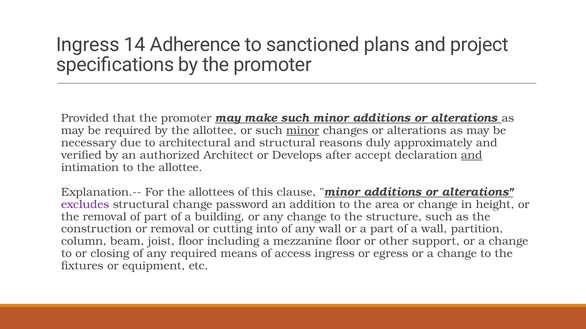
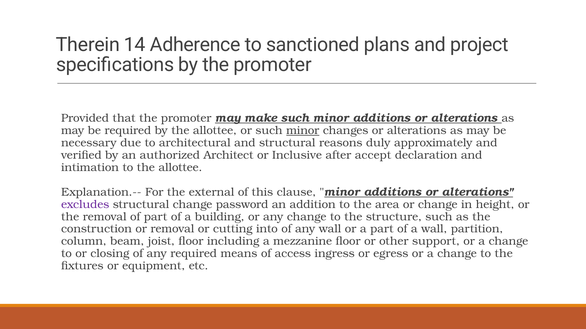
Ingress: Ingress -> Therein (88, 45)
Develops: Develops -> Inclusive (297, 155)
and underline: present -> none (472, 155)
allottees: allottees -> external (212, 192)
